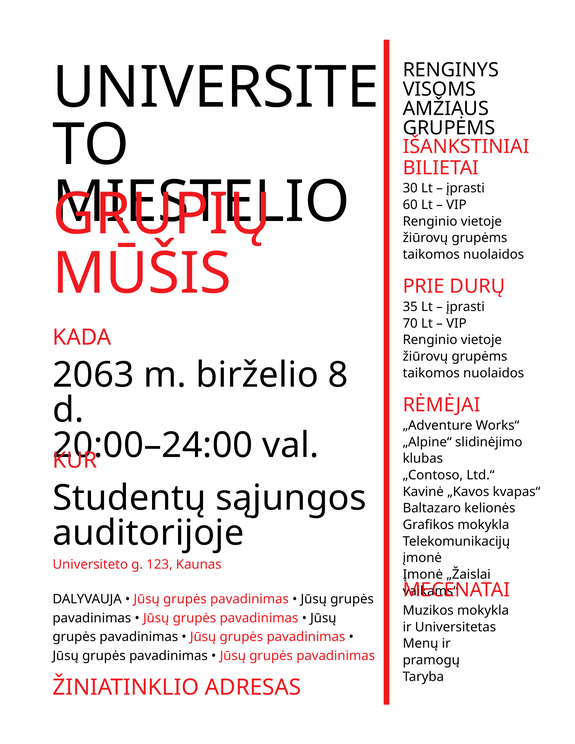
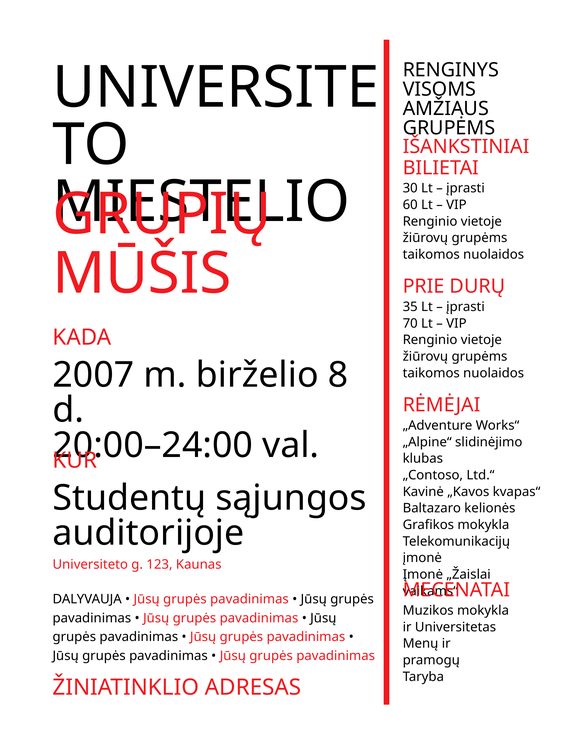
2063: 2063 -> 2007 (93, 375)
